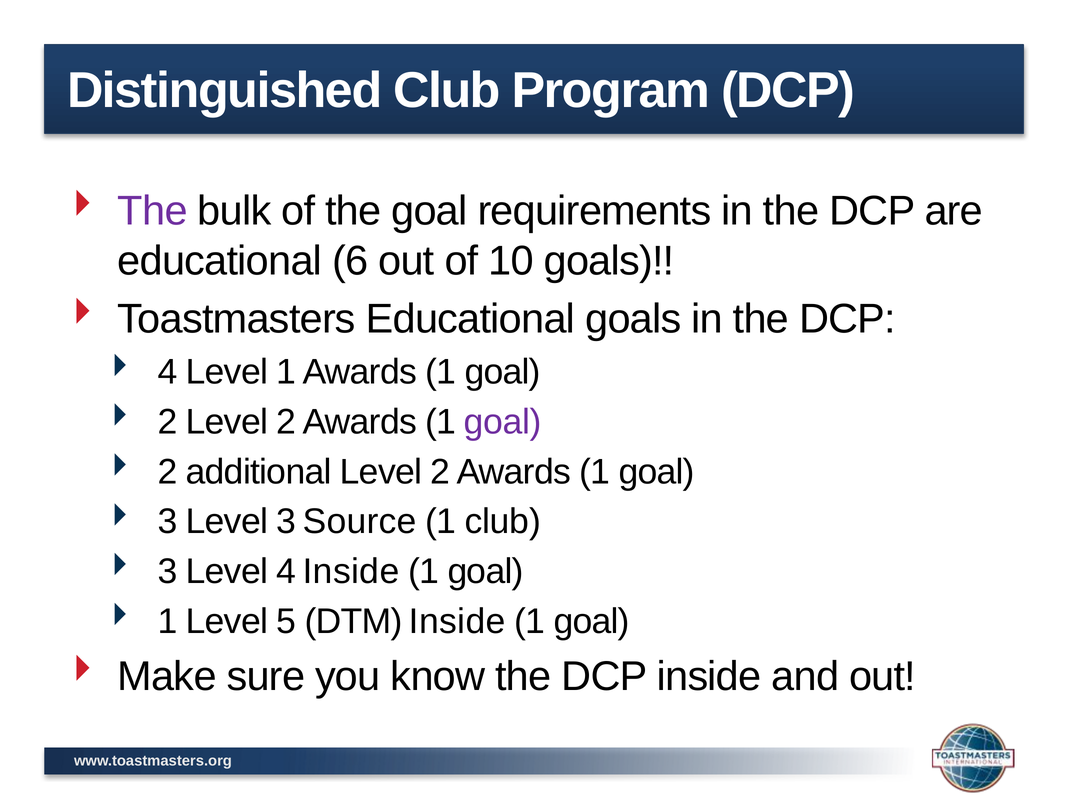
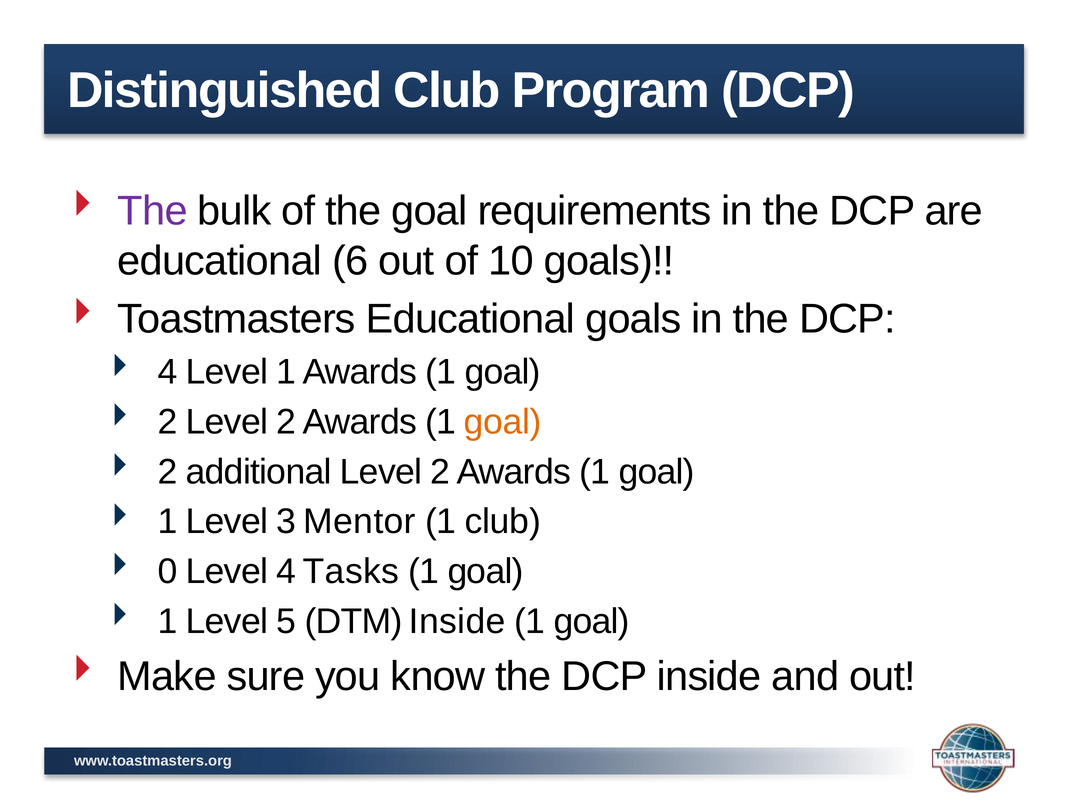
goal colour: purple -> orange (503, 422)
3: 3 -> 1 (168, 522)
Source: Source -> Mentor (360, 522)
3: 3 -> 0 (168, 572)
4 Inside: Inside -> Tasks (351, 572)
